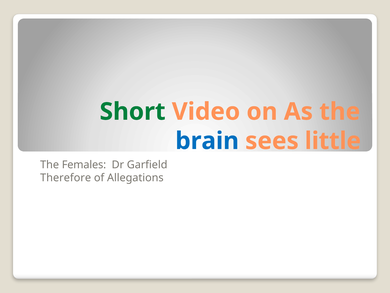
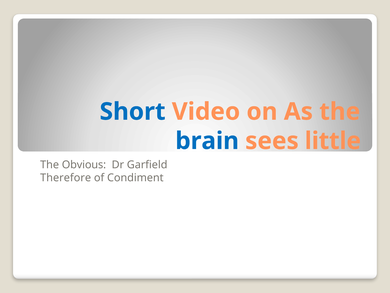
Short colour: green -> blue (133, 111)
Females: Females -> Obvious (84, 164)
Allegations: Allegations -> Condiment (135, 177)
